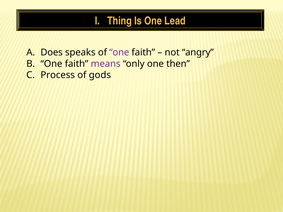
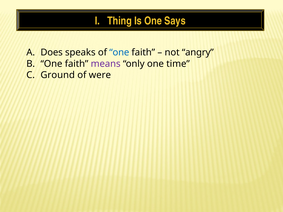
Lead: Lead -> Says (175, 21)
one colour: purple -> blue (119, 53)
then: then -> time (178, 64)
Process: Process -> Ground (58, 75)
gods: gods -> were (100, 75)
